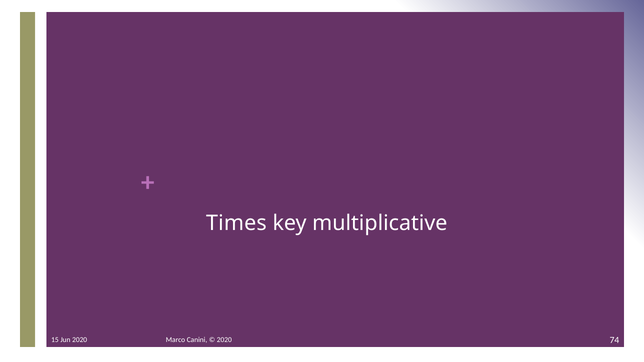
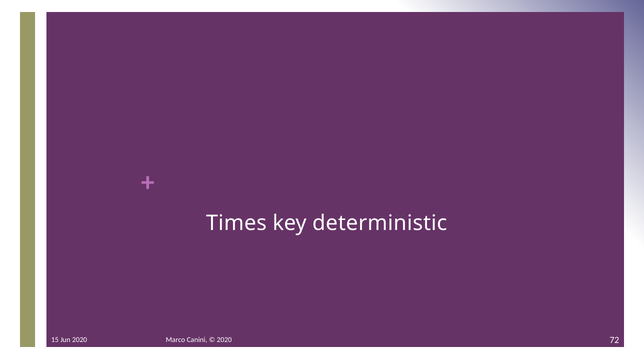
multiplicative: multiplicative -> deterministic (380, 223)
74: 74 -> 72 (614, 340)
